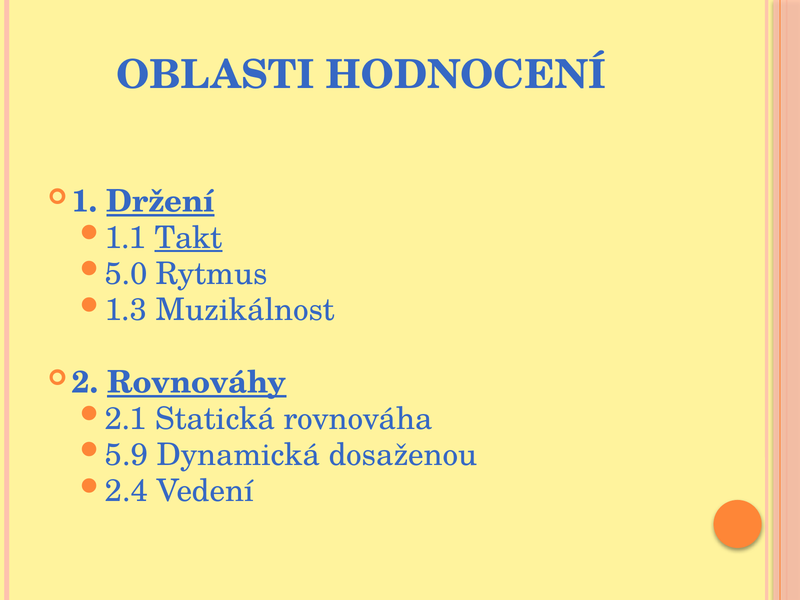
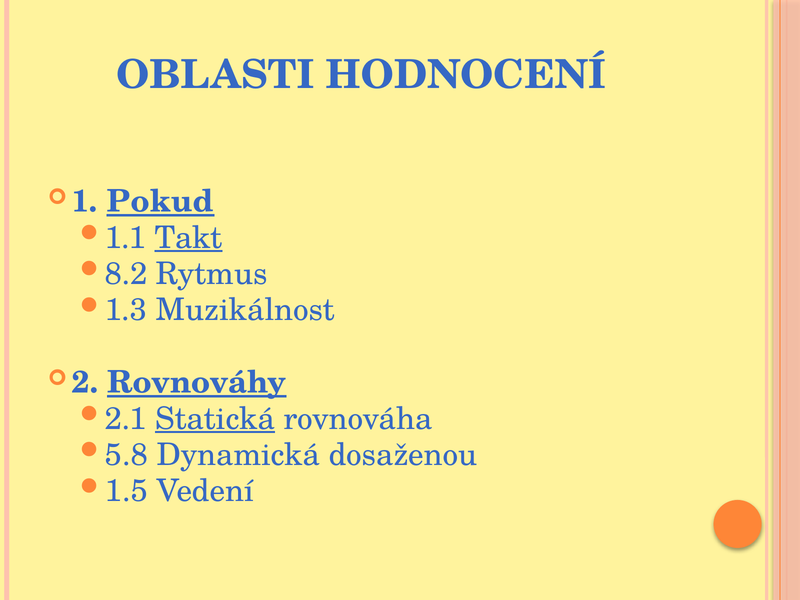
Držení: Držení -> Pokud (160, 202)
5.0: 5.0 -> 8.2 (126, 274)
Statická underline: none -> present (215, 419)
5.9: 5.9 -> 5.8 (126, 455)
2.4: 2.4 -> 1.5 (126, 491)
